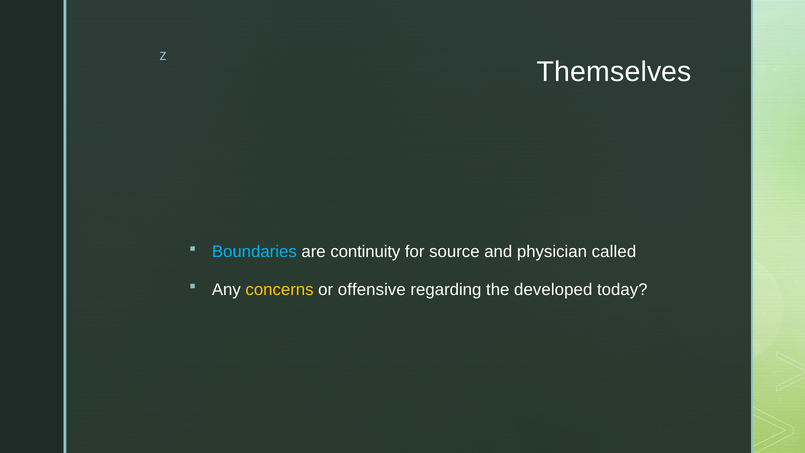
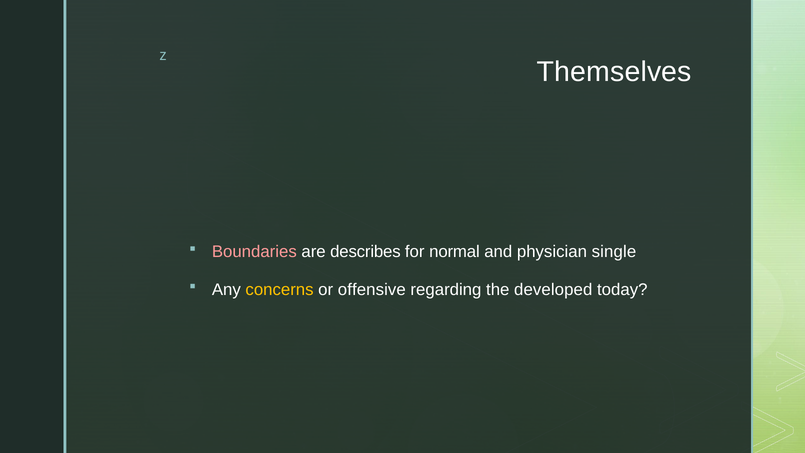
Boundaries colour: light blue -> pink (254, 252)
continuity: continuity -> describes (365, 252)
source: source -> normal (454, 252)
called: called -> single (614, 252)
